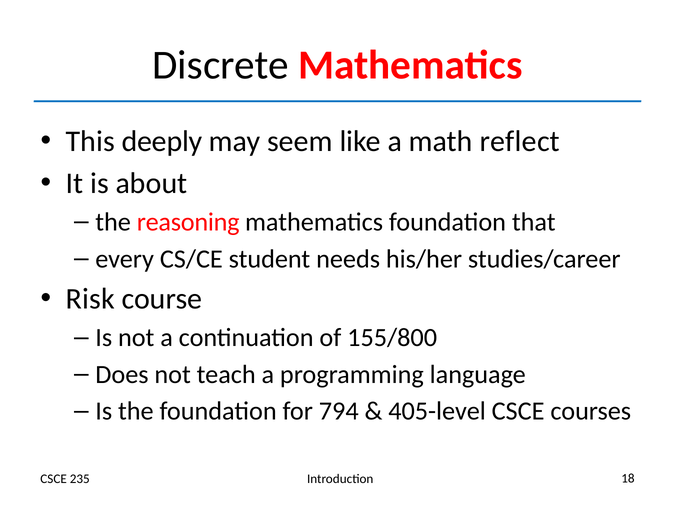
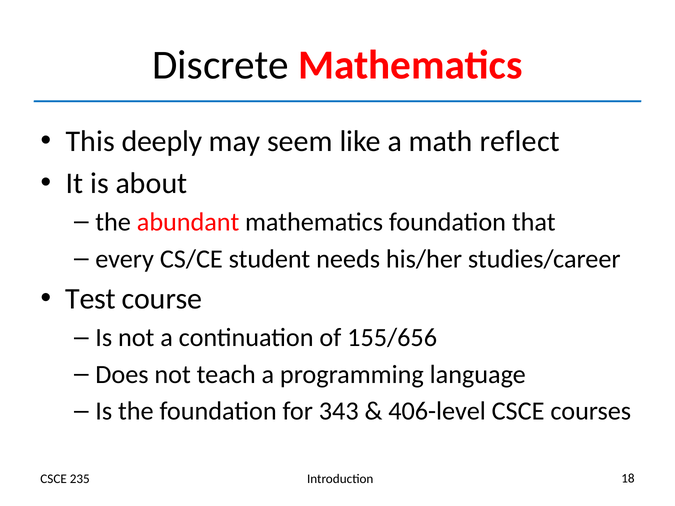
reasoning: reasoning -> abundant (188, 222)
Risk: Risk -> Test (90, 299)
155/800: 155/800 -> 155/656 (392, 338)
794: 794 -> 343 (339, 412)
405-level: 405-level -> 406-level (437, 412)
